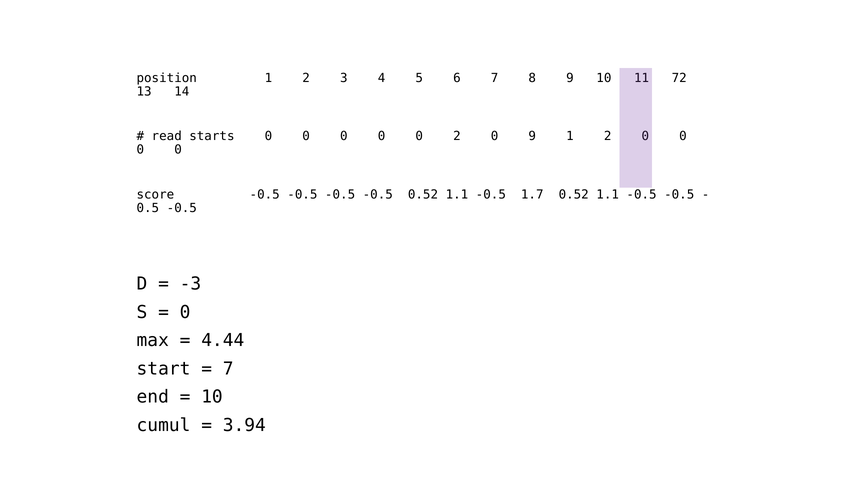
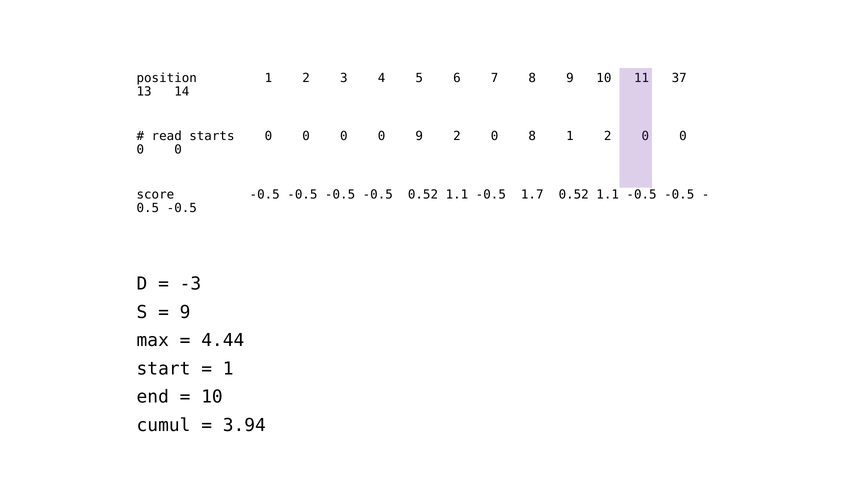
72: 72 -> 37 (679, 78)
0: 0 -> 9 (419, 136)
0 9: 9 -> 8 (532, 136)
0: 0 -> 9 (185, 312)
7: 7 -> 1 (228, 369)
